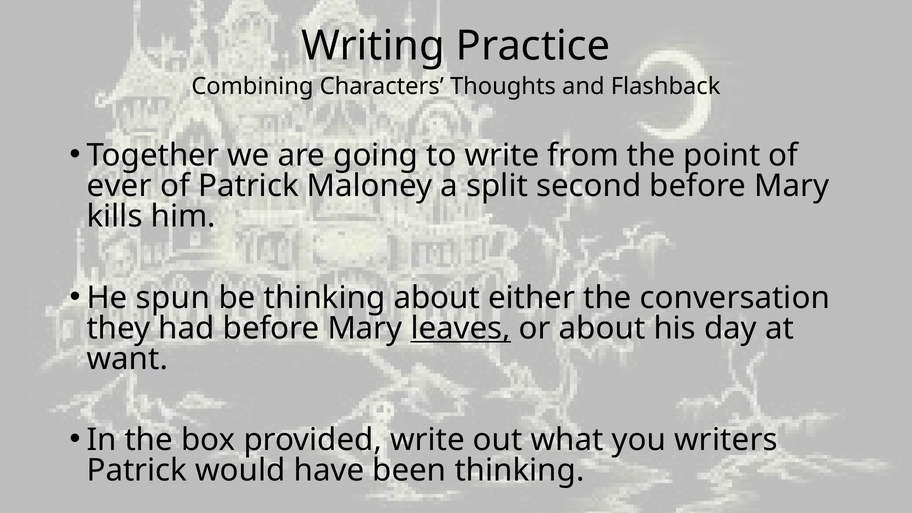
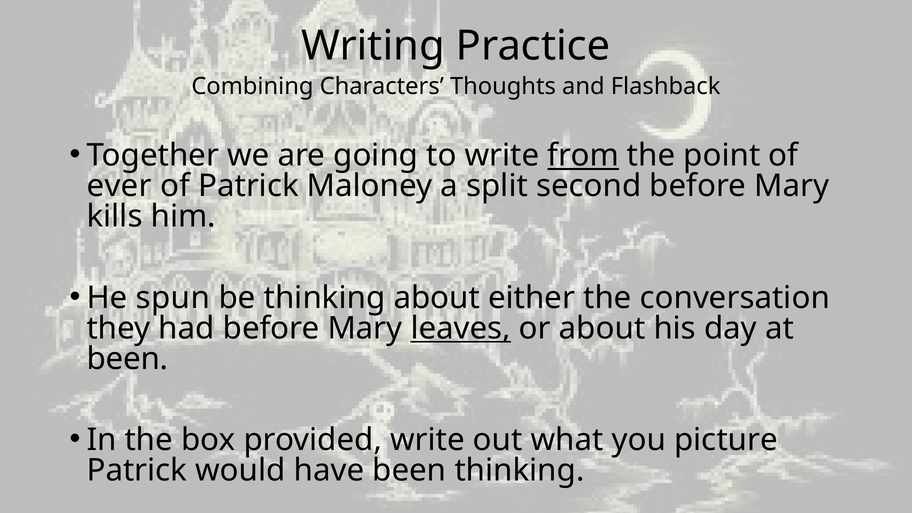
from underline: none -> present (583, 155)
want: want -> been (127, 359)
writers: writers -> picture (726, 440)
